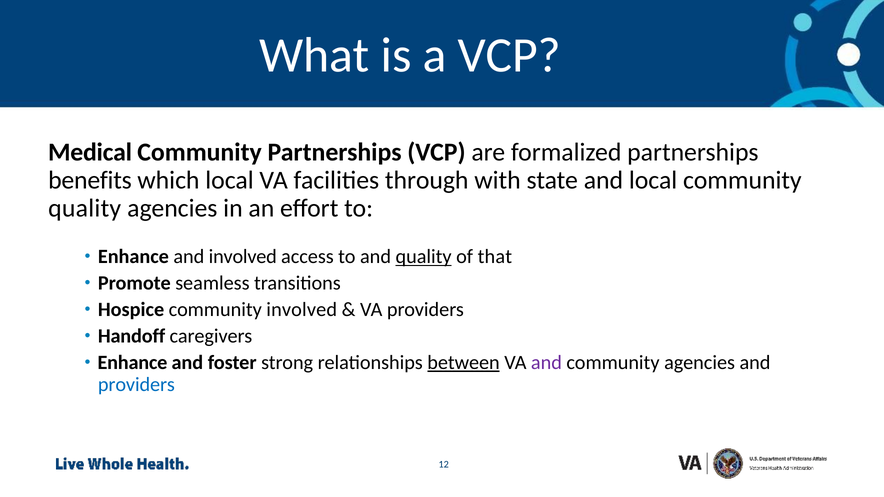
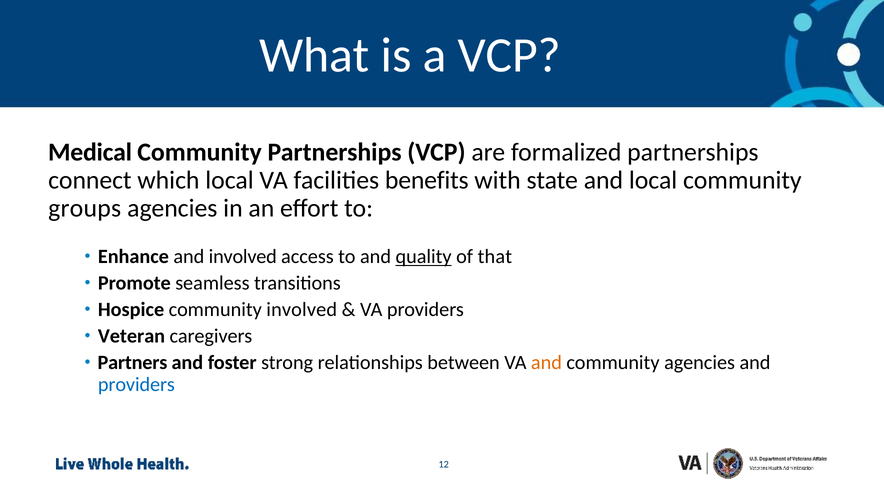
benefits: benefits -> connect (90, 180)
through: through -> benefits (427, 180)
quality: quality -> groups (85, 208)
Handoff: Handoff -> Veteran (131, 336)
Enhance: Enhance -> Partners (132, 363)
between underline: present -> none (464, 363)
and colour: purple -> orange (546, 363)
